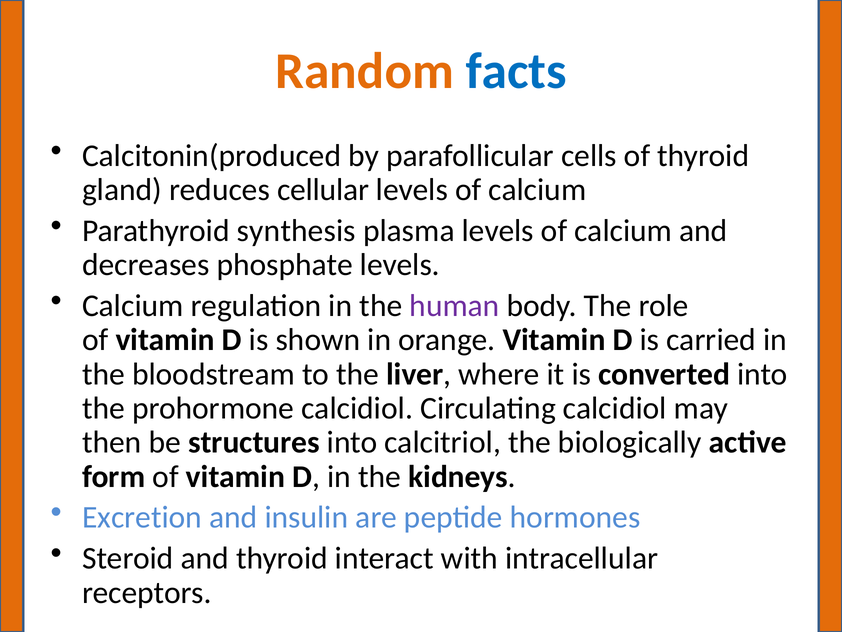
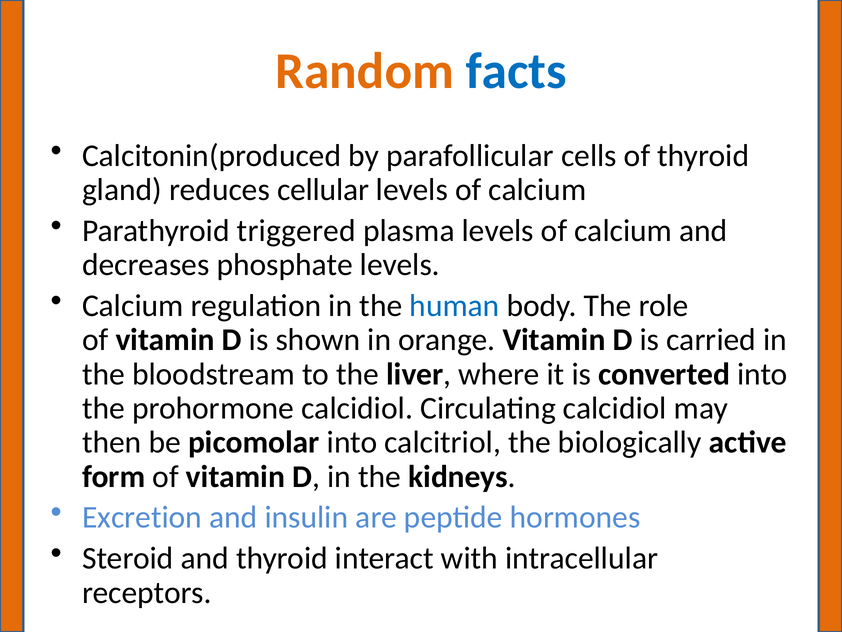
synthesis: synthesis -> triggered (296, 230)
human colour: purple -> blue (454, 305)
structures: structures -> picomolar (254, 442)
